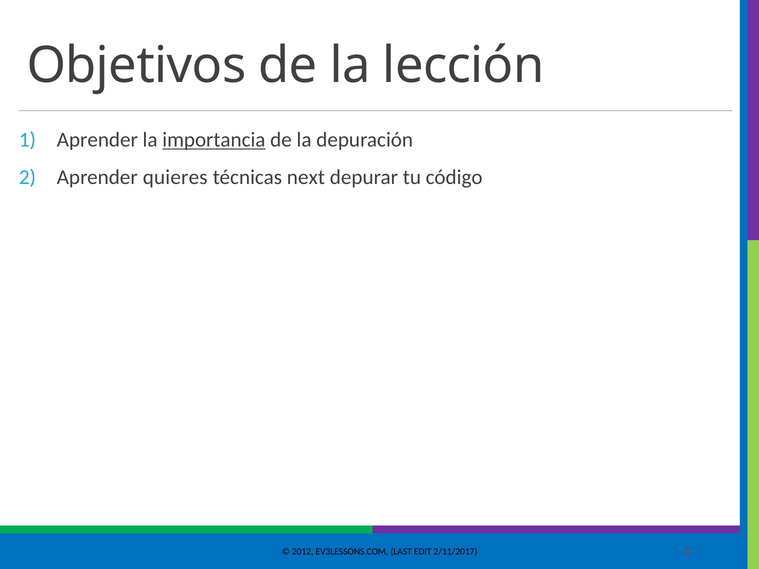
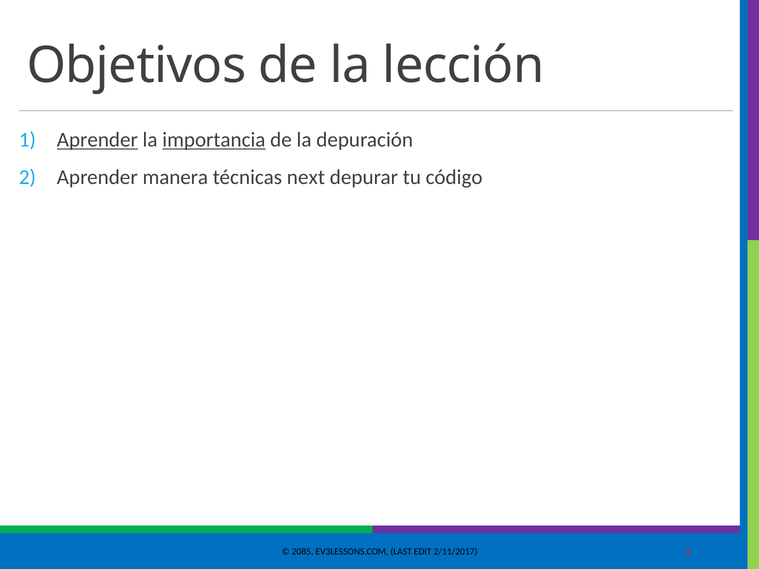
Aprender underline: none -> present (97, 140)
quieres: quieres -> manera (175, 178)
2012: 2012 -> 2085 (303, 552)
0: 0 -> 3 (688, 552)
